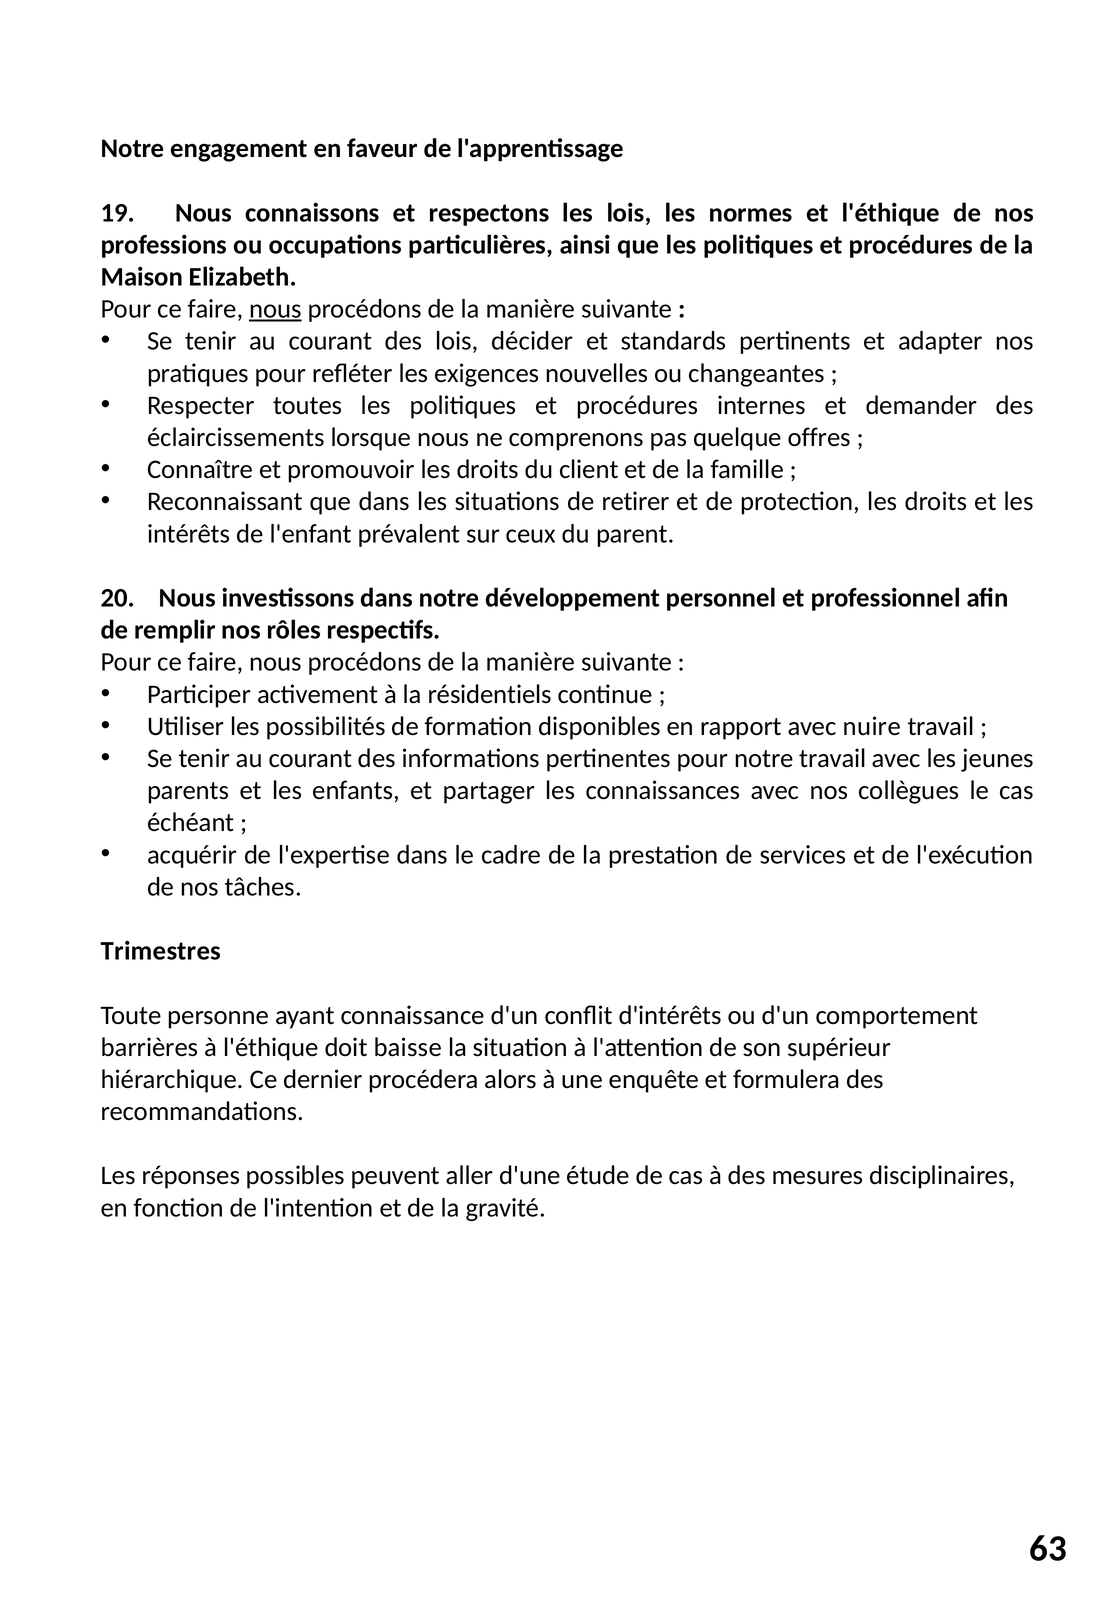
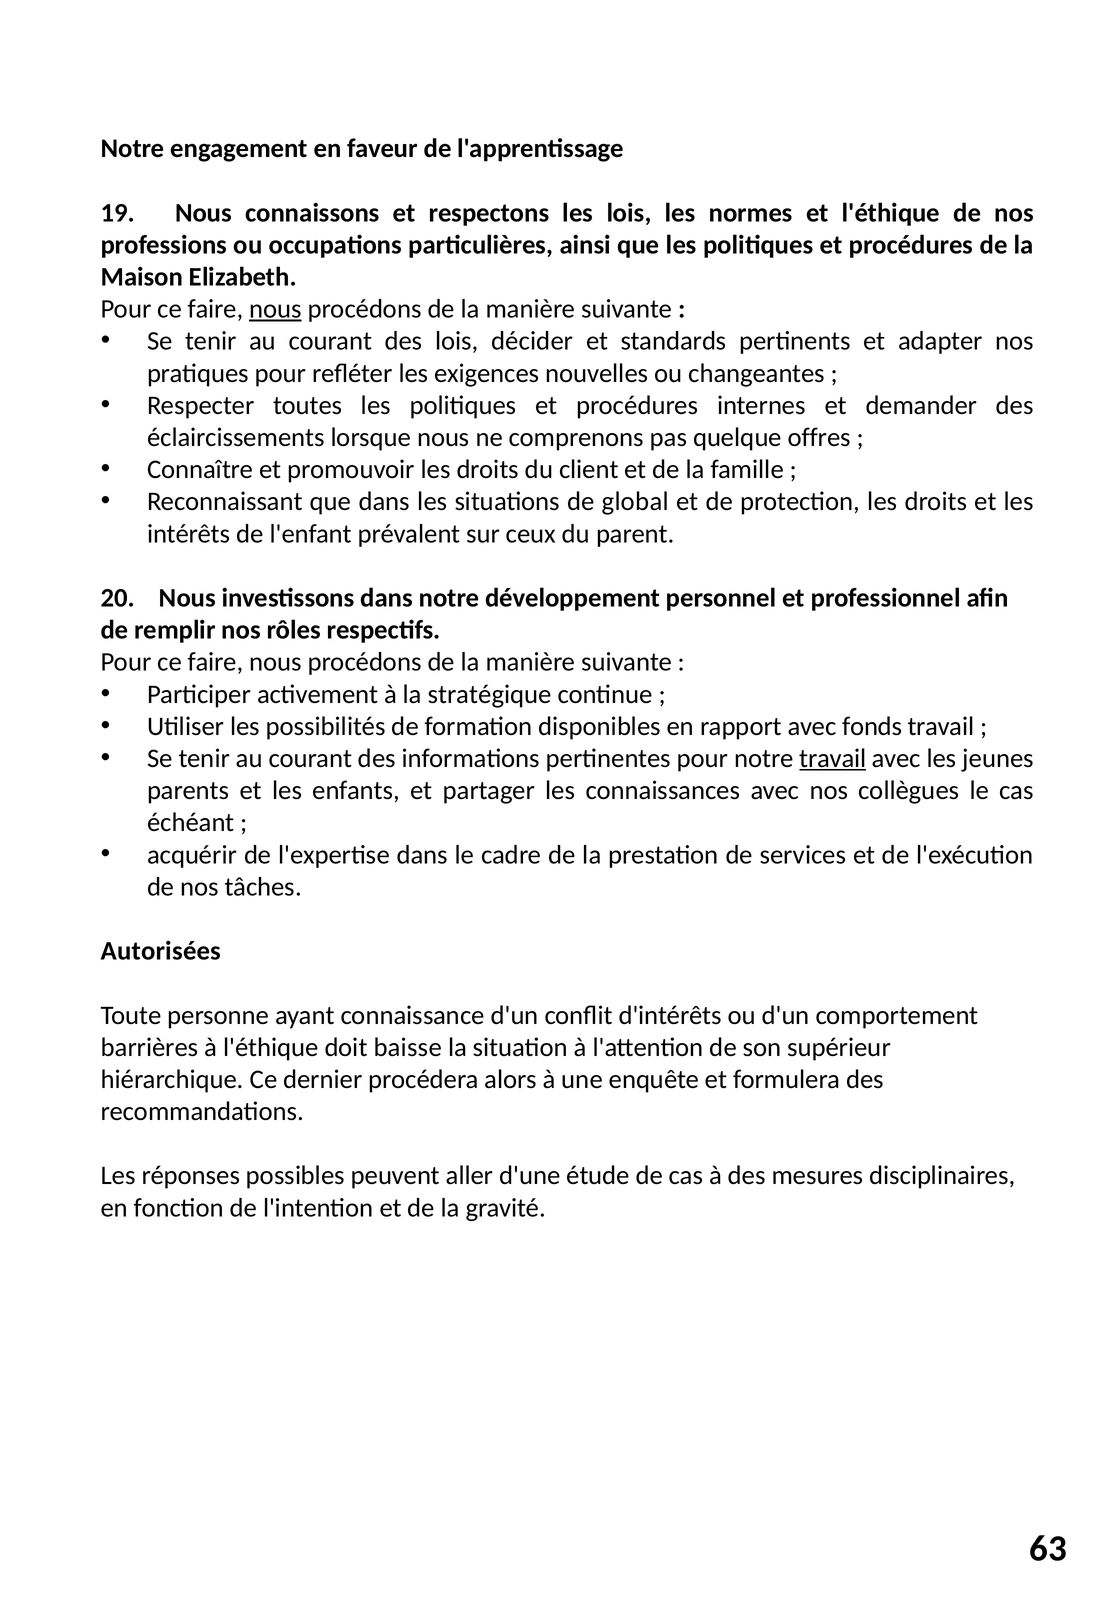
retirer: retirer -> global (635, 502)
résidentiels: résidentiels -> stratégique (490, 694)
nuire: nuire -> fonds (872, 726)
travail underline: none -> present (833, 759)
Trimestres: Trimestres -> Autorisées (161, 951)
